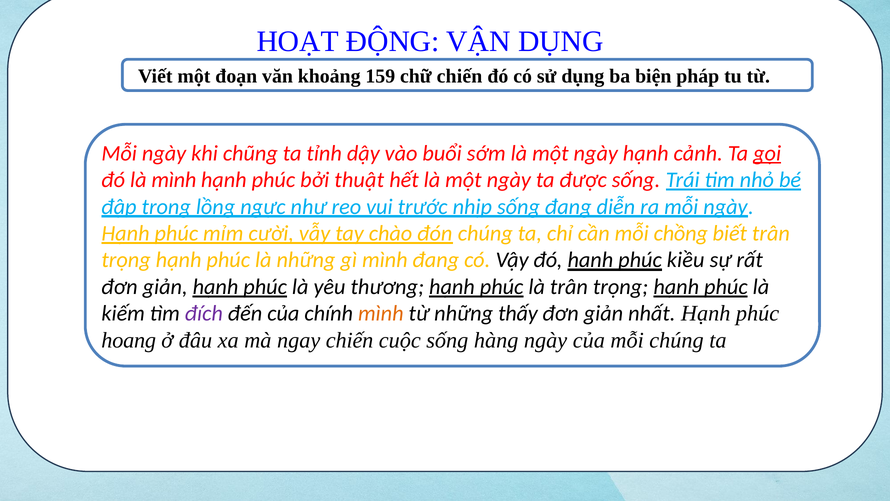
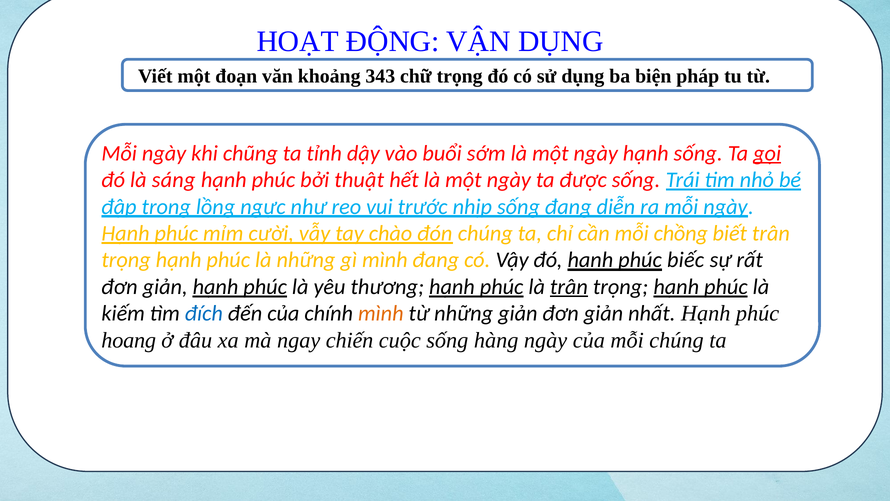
159: 159 -> 343 (380, 76)
chữ chiến: chiến -> trọng (460, 76)
hạnh cảnh: cảnh -> sống (698, 153)
là mình: mình -> sáng (174, 180)
kiều: kiều -> biếc (686, 260)
trân underline: none -> present (569, 287)
đích colour: purple -> blue (204, 313)
những thấy: thấy -> giản (518, 313)
